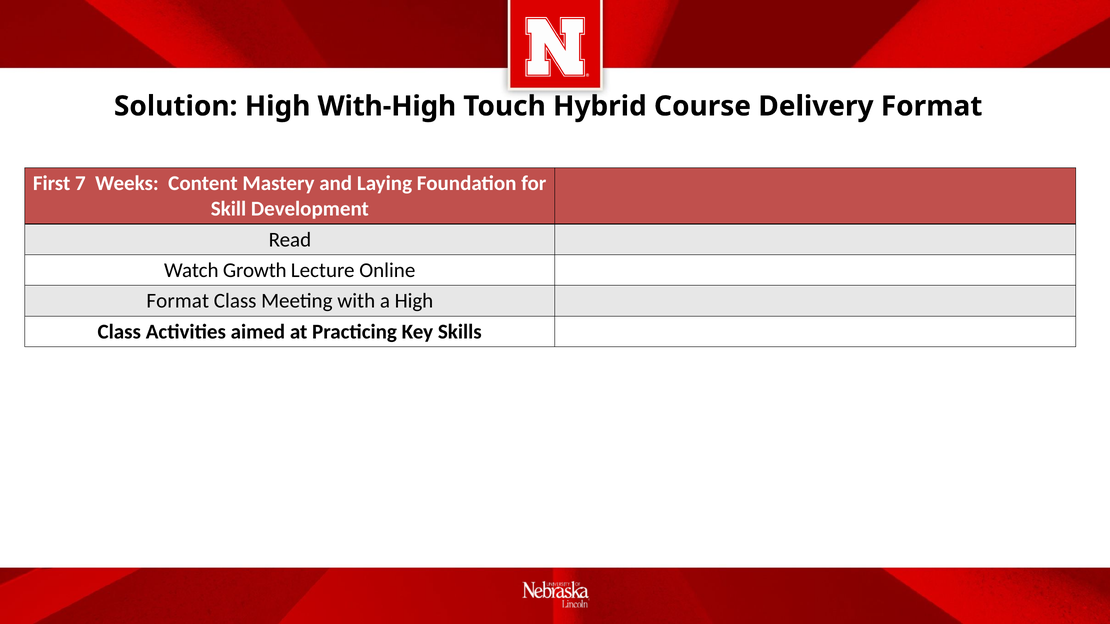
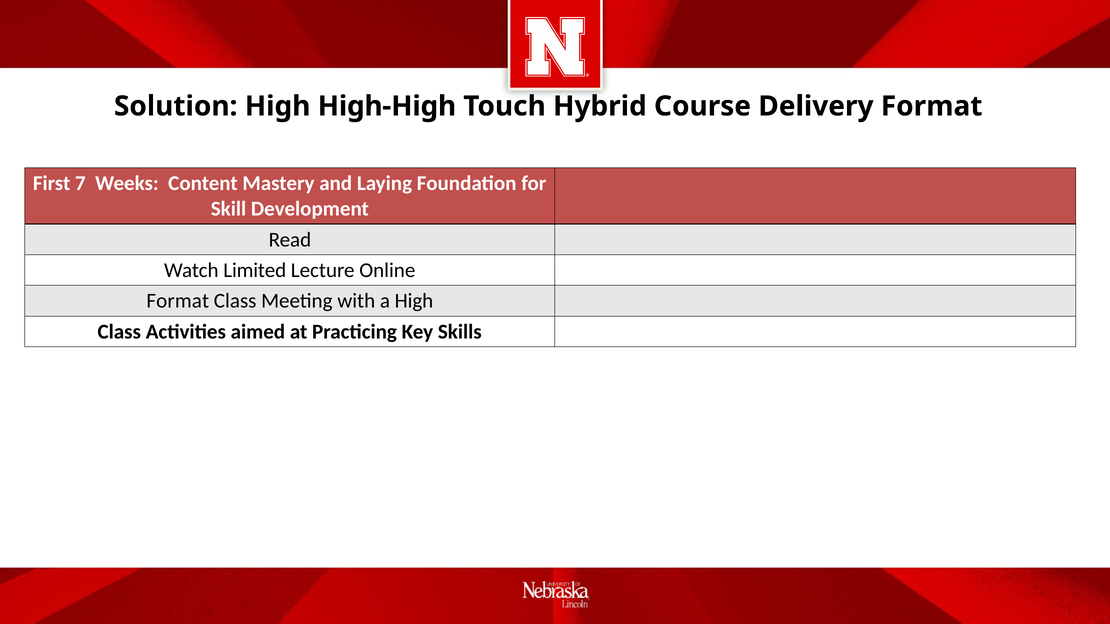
With-High: With-High -> High-High (387, 106)
Growth: Growth -> Limited (255, 270)
